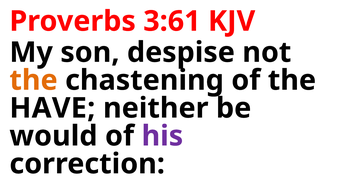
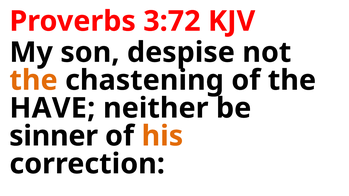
3:61: 3:61 -> 3:72 (172, 21)
would: would -> sinner (54, 136)
his colour: purple -> orange (162, 136)
